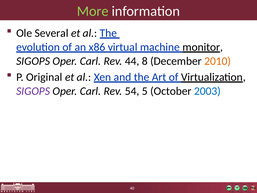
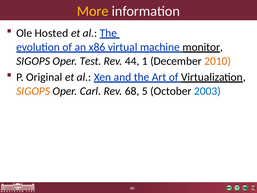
More colour: light green -> yellow (93, 11)
Several: Several -> Hosted (51, 33)
Carl: Carl -> Test (90, 61)
8: 8 -> 1 (145, 61)
SIGOPS colour: purple -> orange (33, 91)
54: 54 -> 68 (132, 91)
